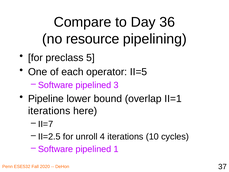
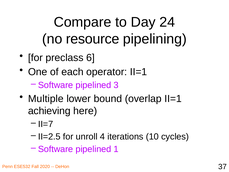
36: 36 -> 24 (167, 22)
5: 5 -> 6 (91, 58)
operator II=5: II=5 -> II=1 (139, 72)
Pipeline: Pipeline -> Multiple (46, 99)
iterations: iterations -> achieving (49, 111)
